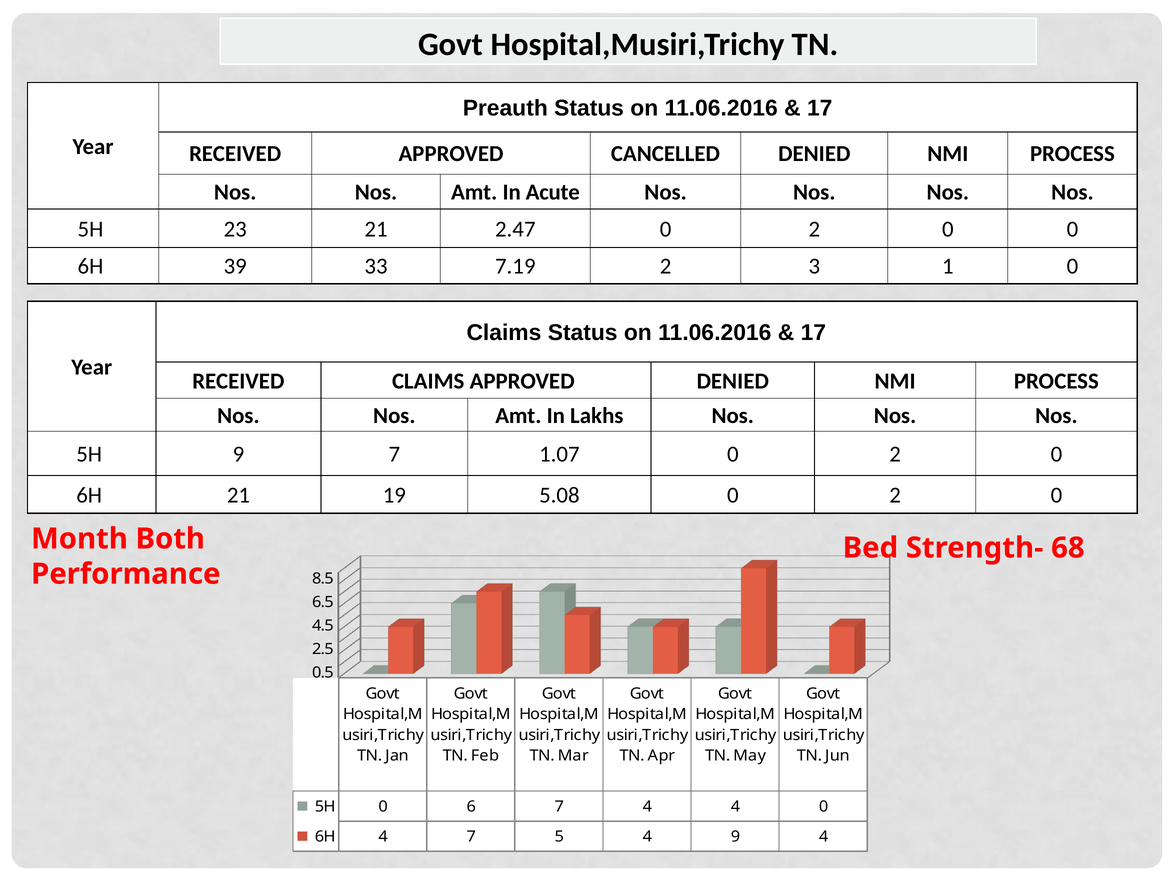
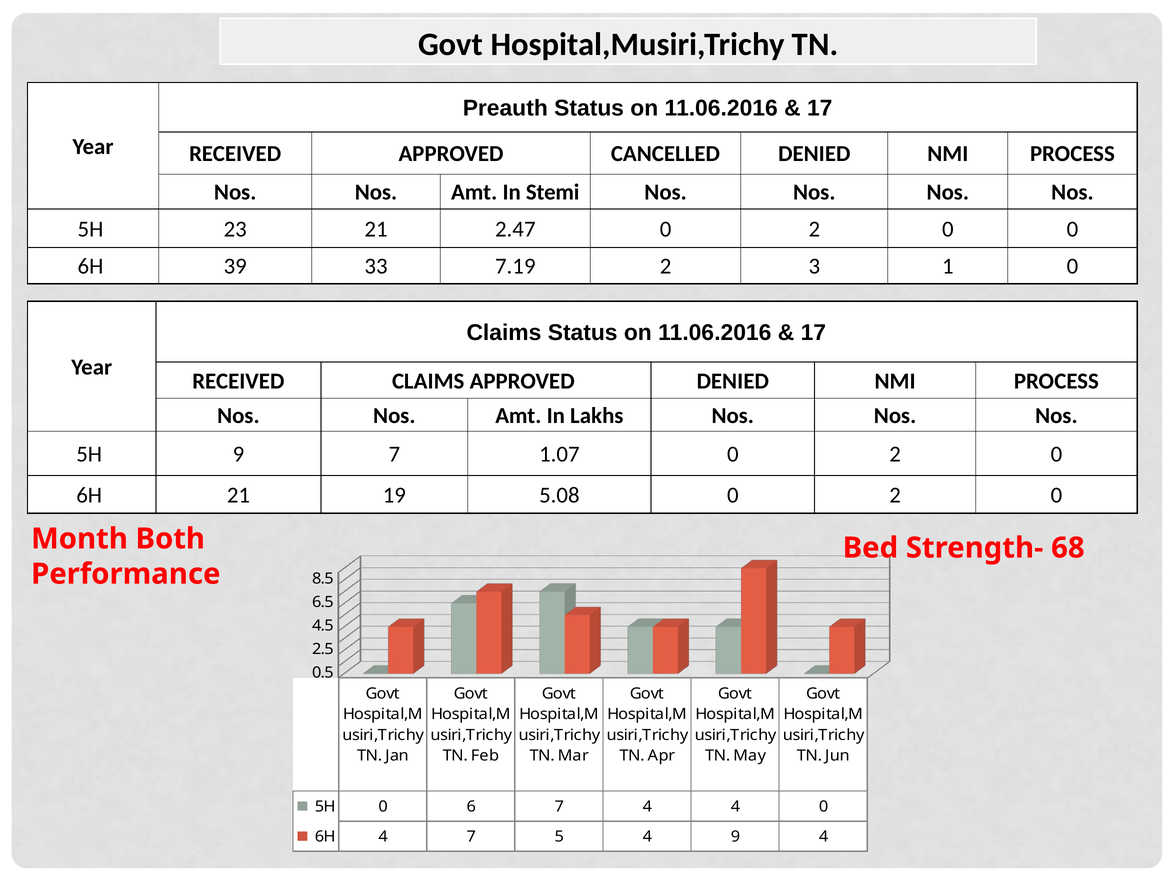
Acute: Acute -> Stemi (553, 193)
